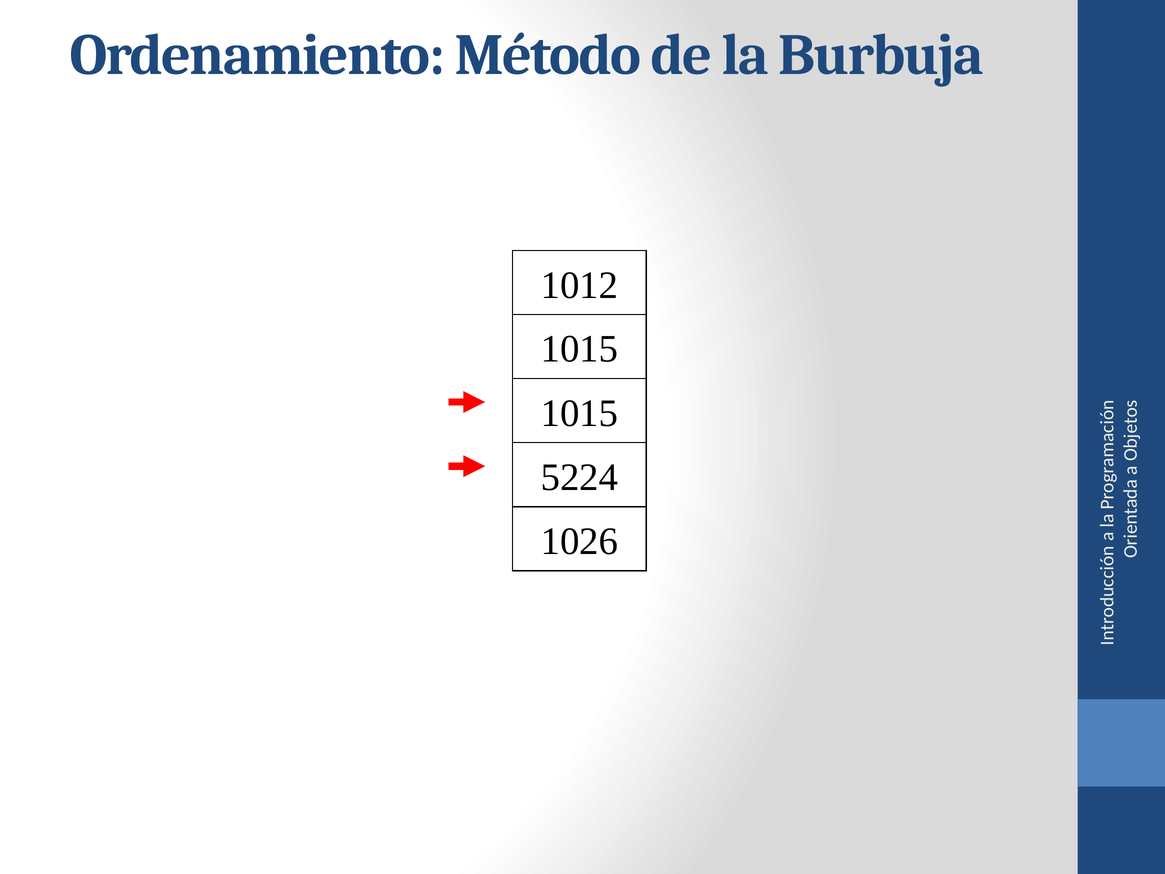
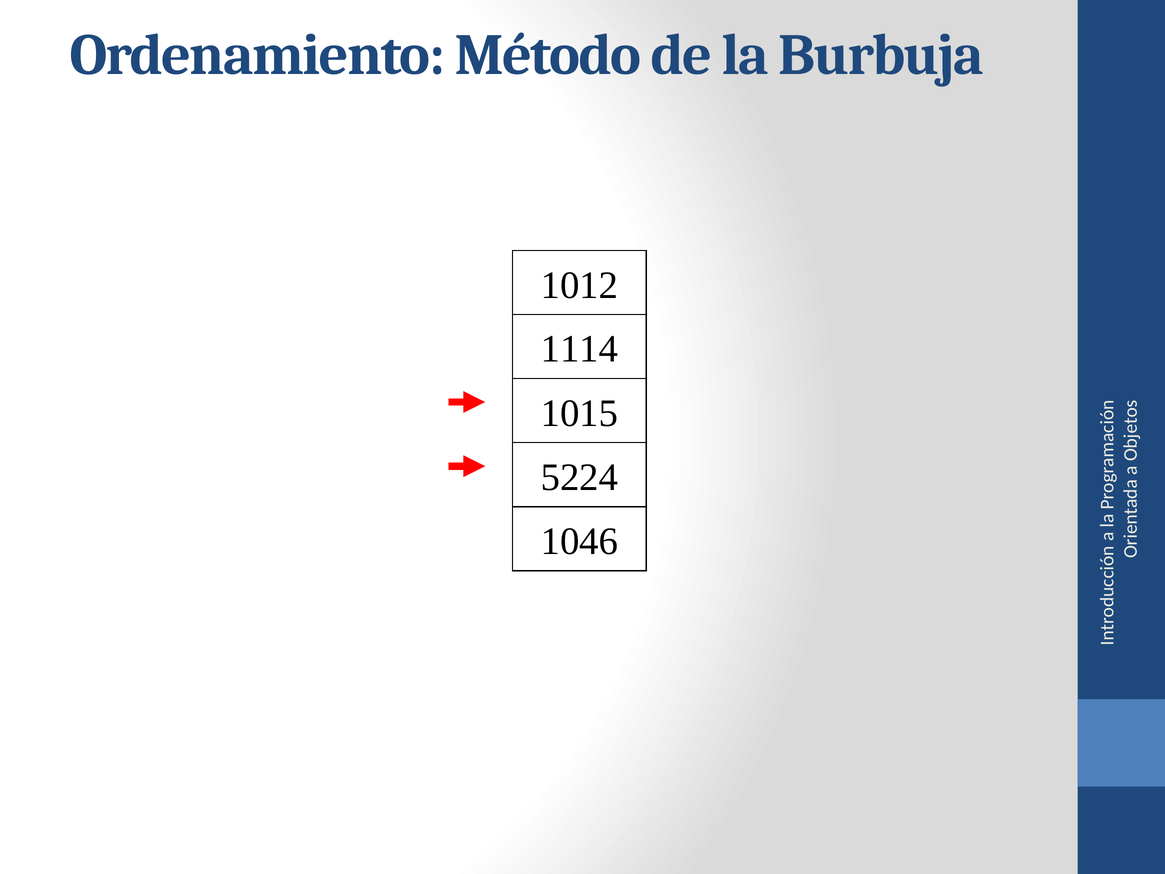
1015: 1015 -> 1114 (579, 349)
1026: 1026 -> 1046 (579, 541)
